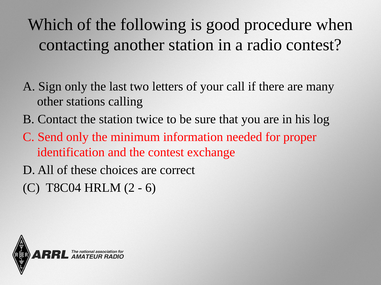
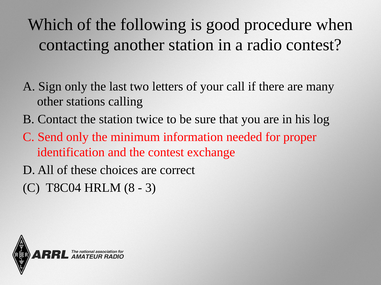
2: 2 -> 8 (129, 188)
6: 6 -> 3 (151, 188)
